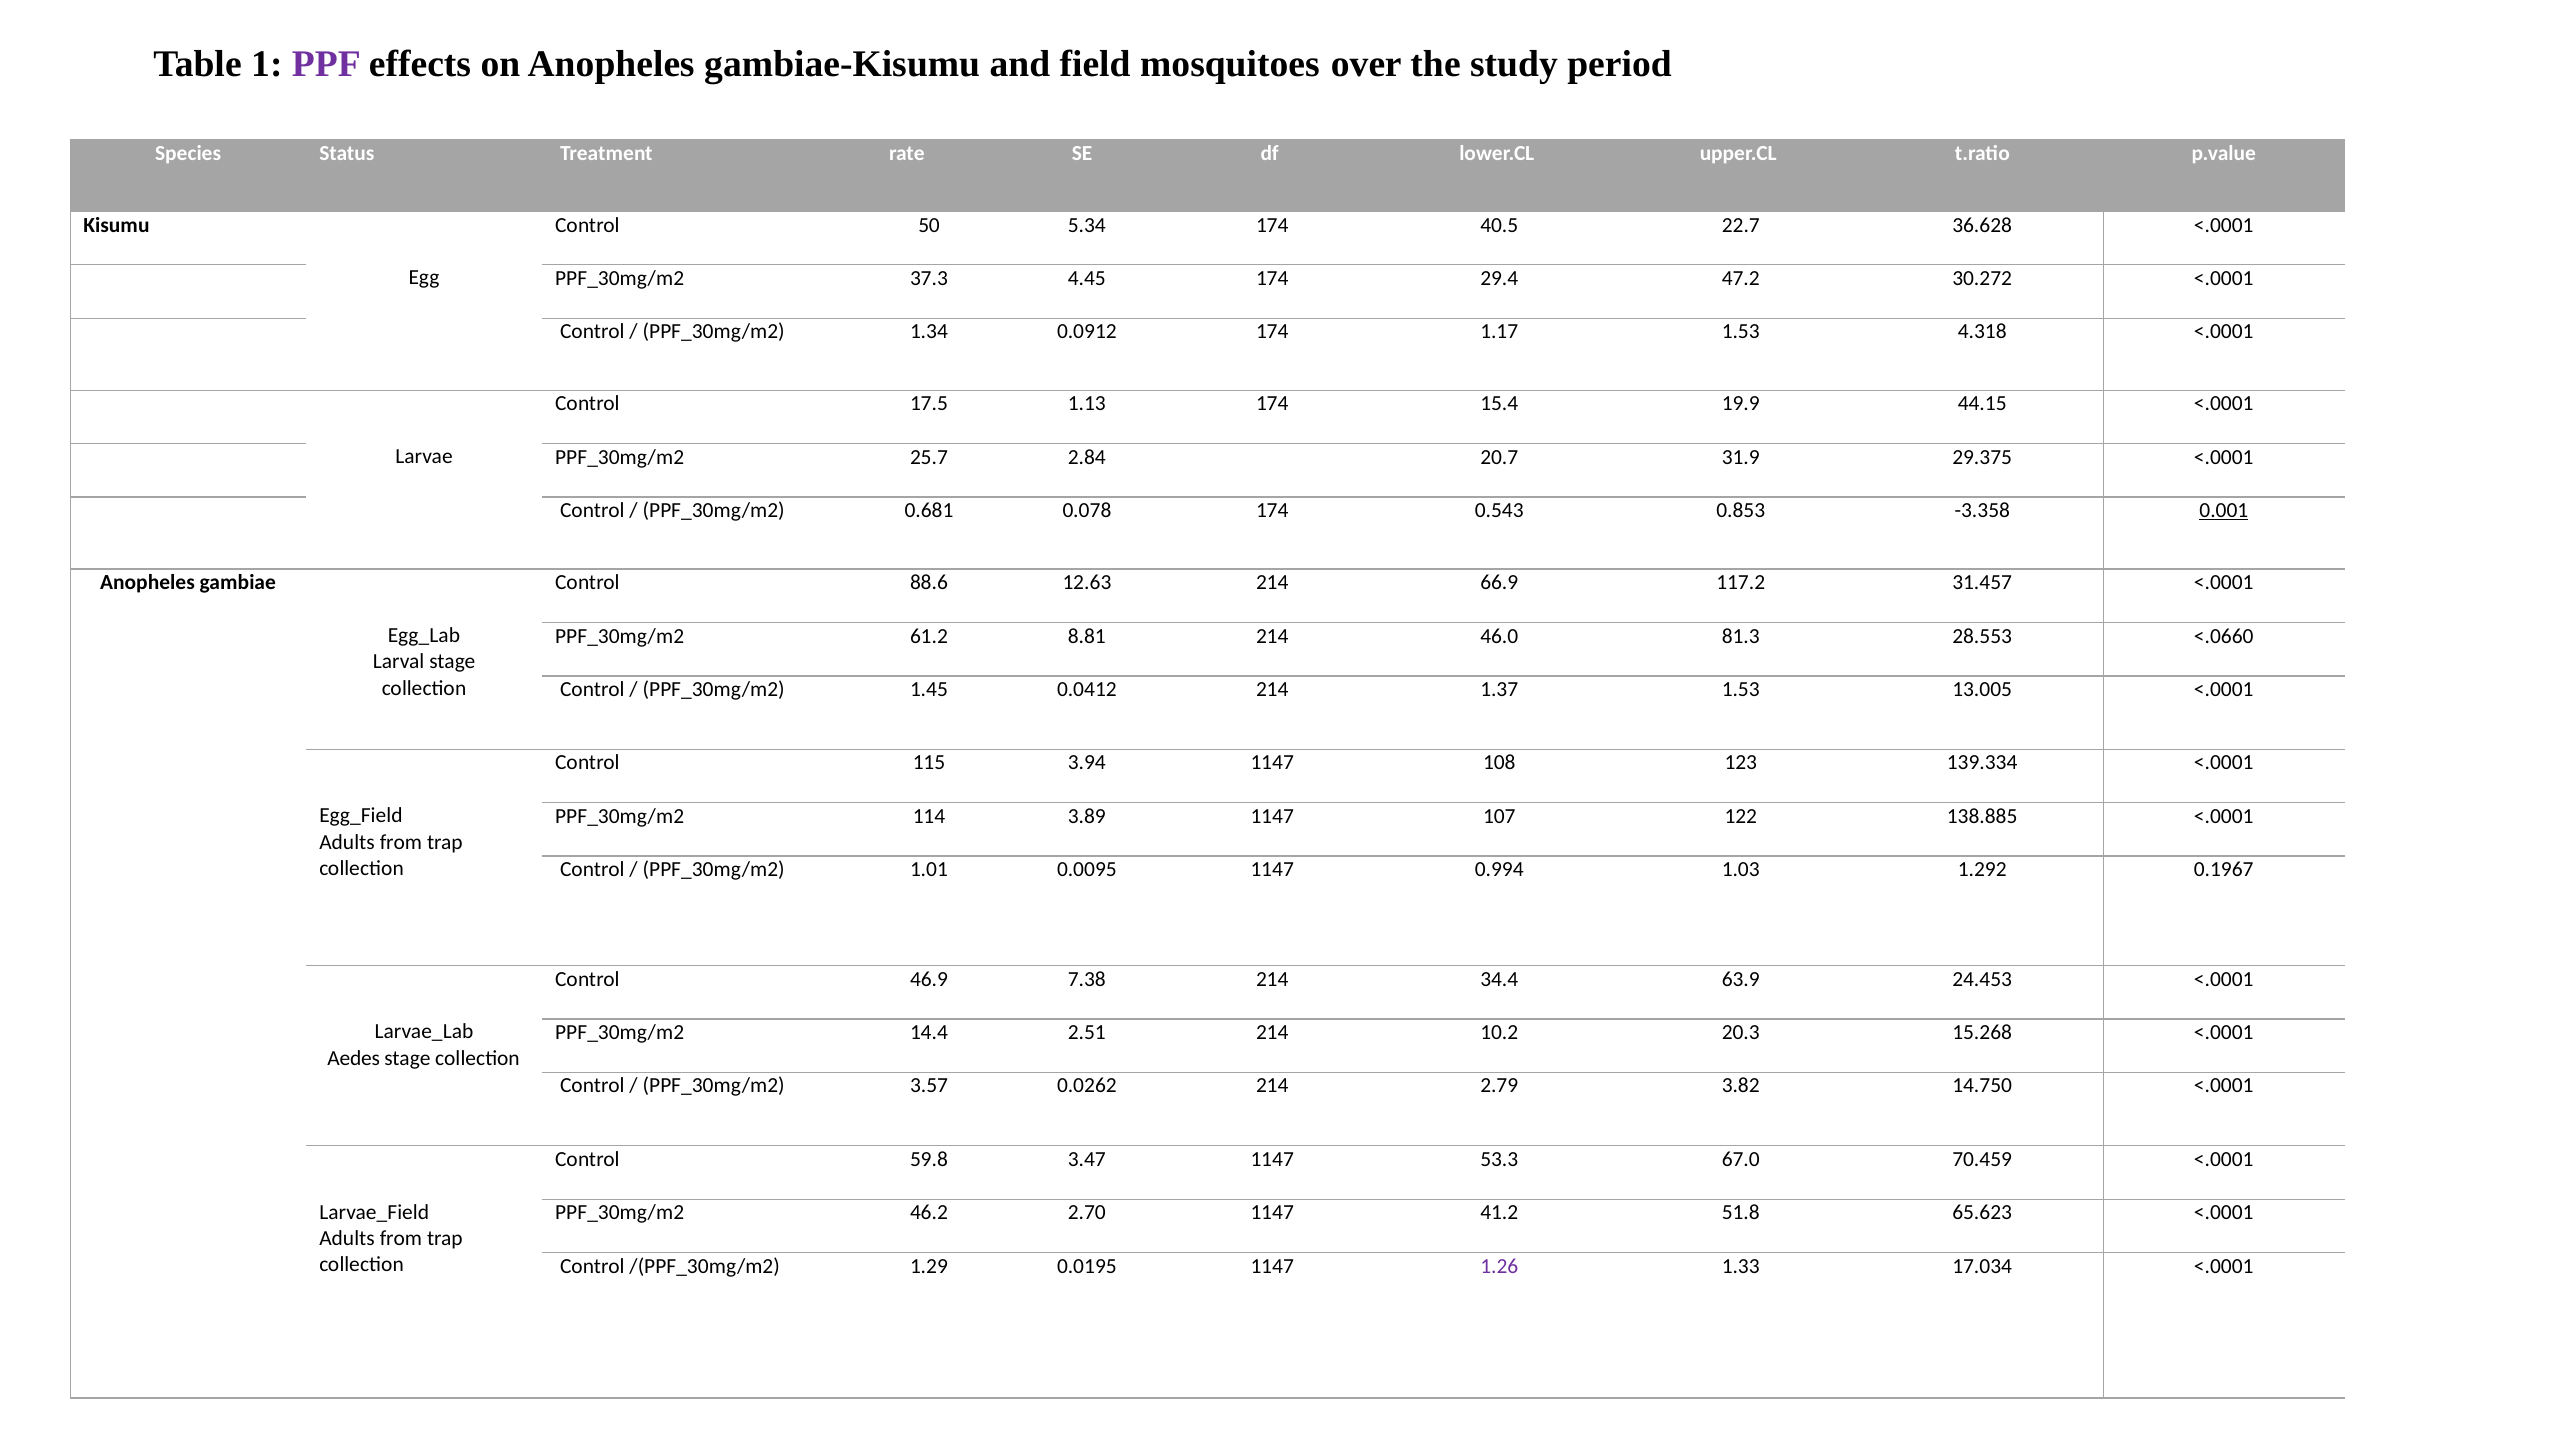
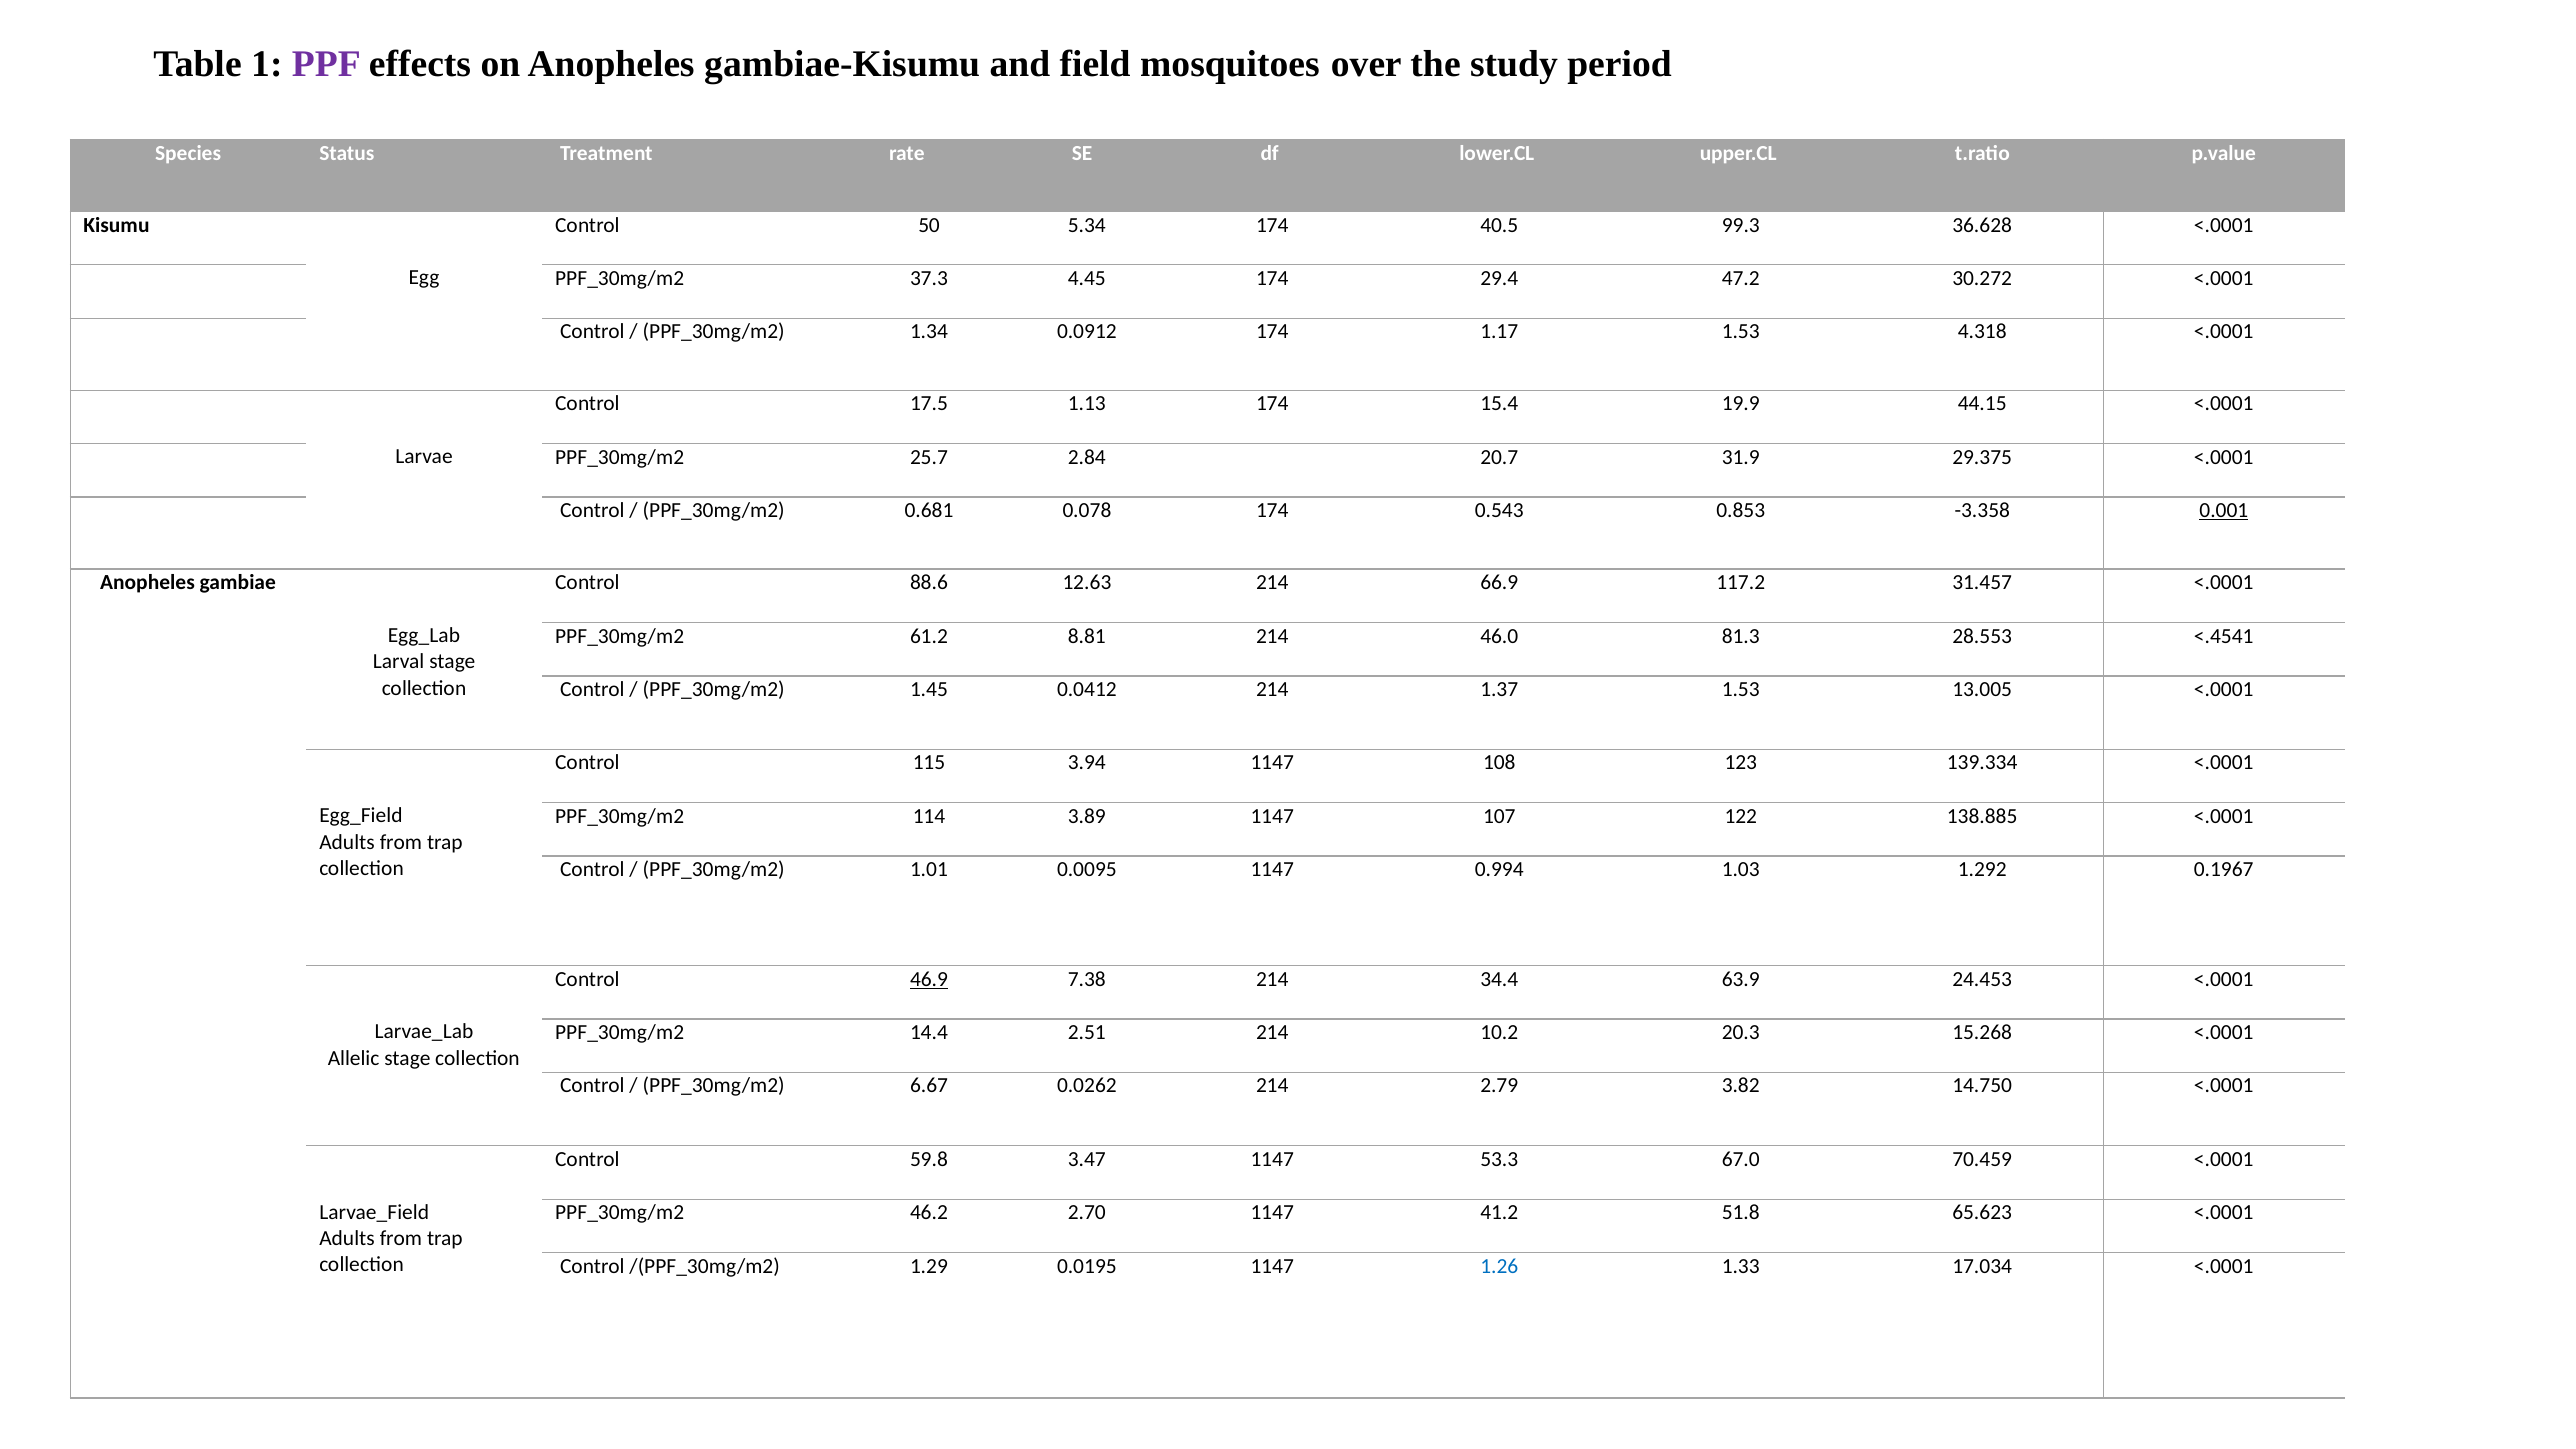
22.7: 22.7 -> 99.3 (1741, 225)
<.0660: <.0660 -> <.4541 (2224, 636)
46.9 underline: none -> present (929, 979)
Aedes: Aedes -> Allelic (354, 1058)
3.57: 3.57 -> 6.67 (929, 1086)
1.26 colour: purple -> blue (1499, 1266)
